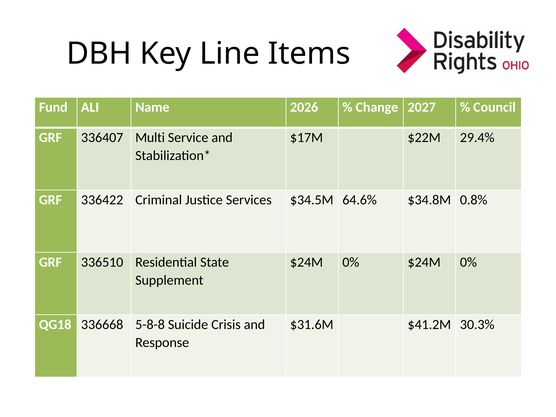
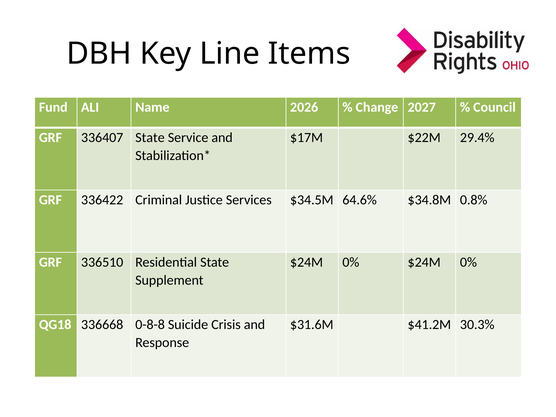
336407 Multi: Multi -> State (150, 138)
5-8-8: 5-8-8 -> 0-8-8 (150, 325)
